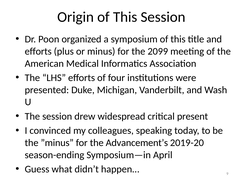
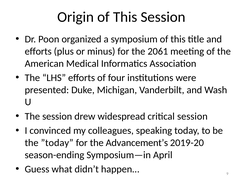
2099: 2099 -> 2061 (158, 51)
critical present: present -> session (192, 116)
”minus: ”minus -> ”today (57, 143)
